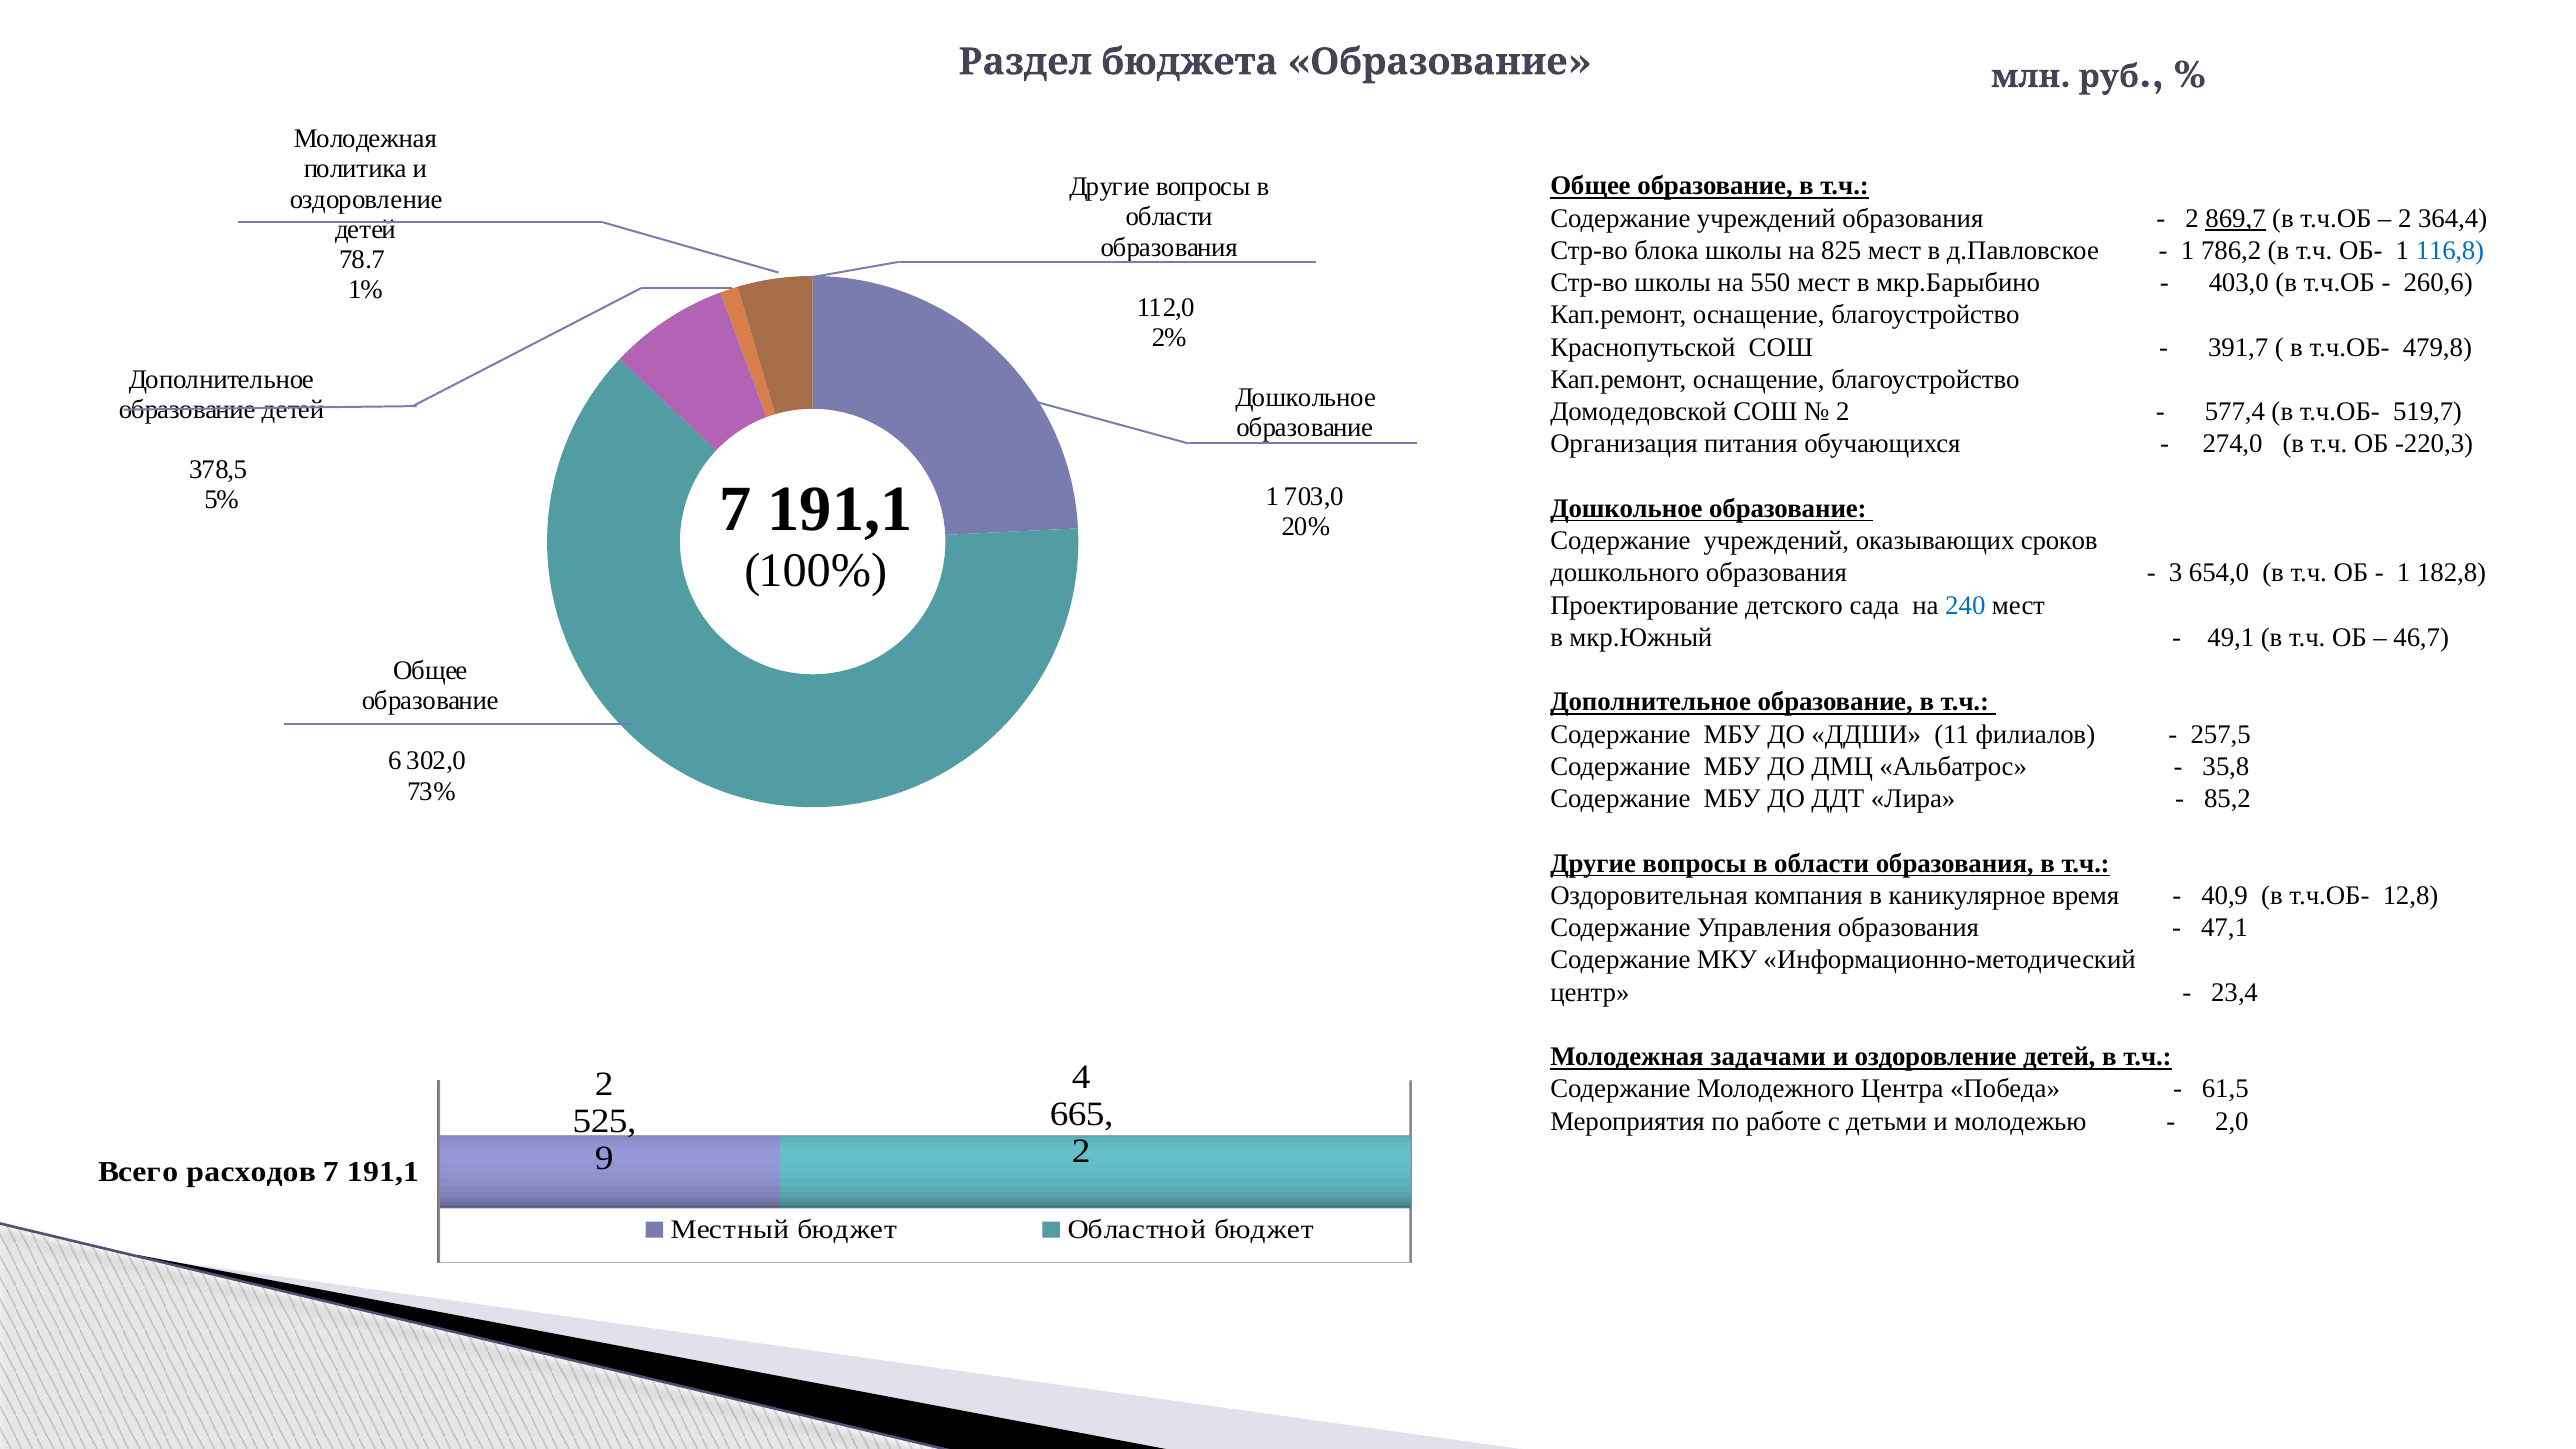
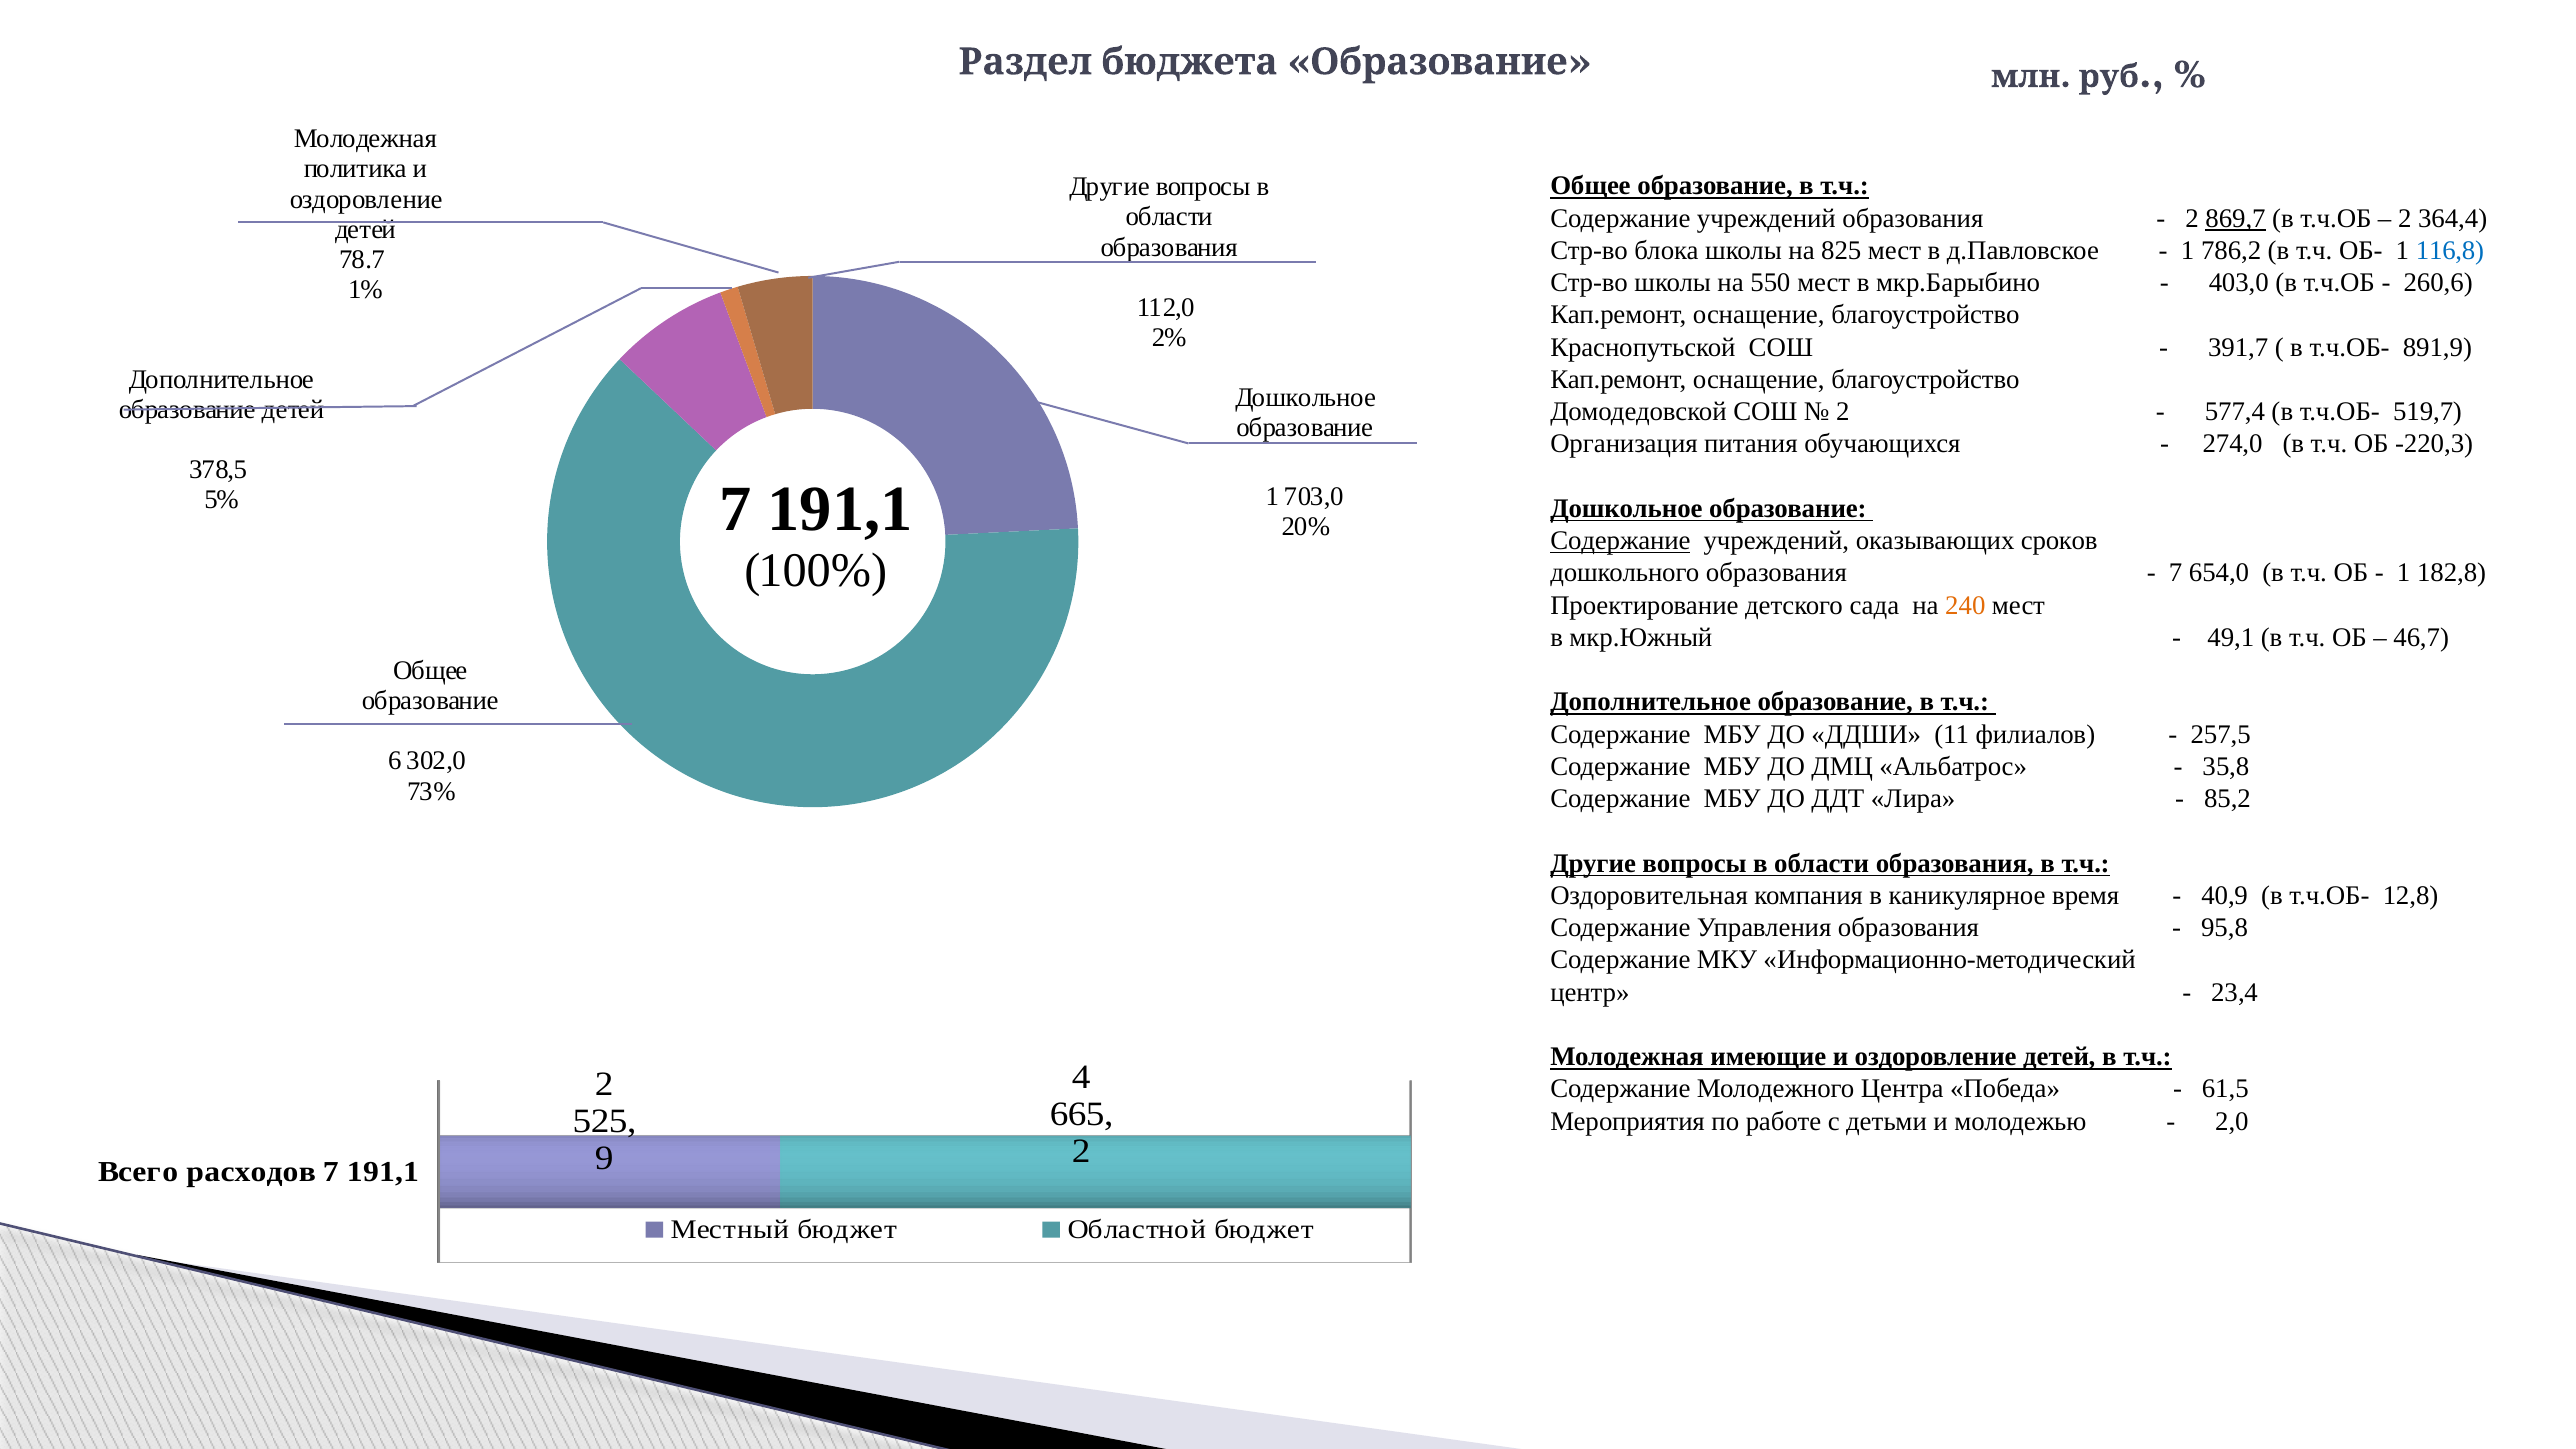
479,8: 479,8 -> 891,9 (2437, 347)
Содержание underline: none -> present (1620, 541)
3: 3 -> 7 (2176, 573)
240 colour: blue -> orange (1965, 605)
47,1: 47,1 -> 95,8 (2224, 928)
задачами: задачами -> имеющие (1768, 1057)
